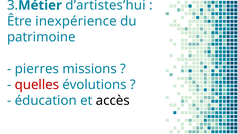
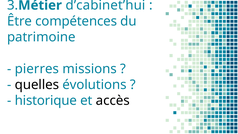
d’artistes’hui: d’artistes’hui -> d’cabinet’hui (105, 5)
inexpérience: inexpérience -> compétences (76, 21)
quelles colour: red -> black (37, 85)
éducation: éducation -> historique (46, 100)
